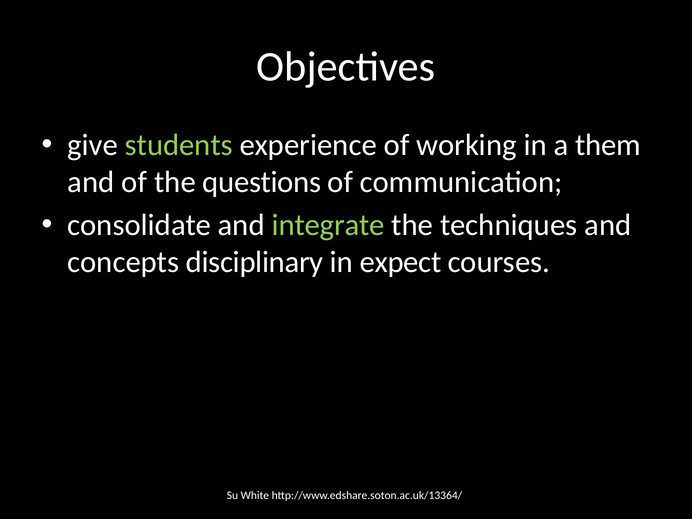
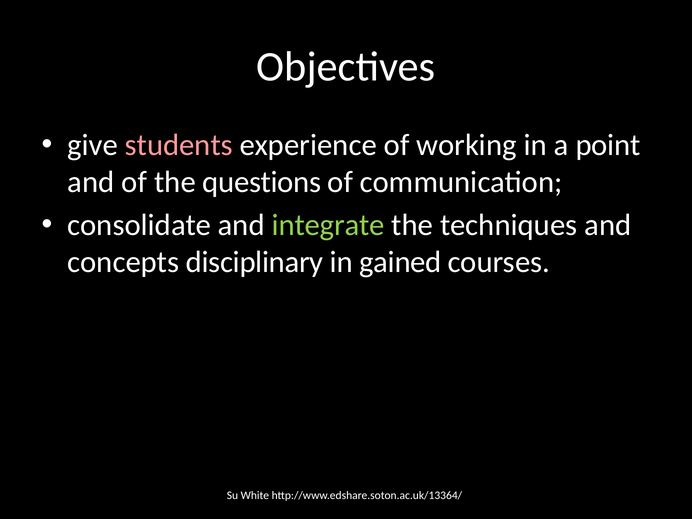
students colour: light green -> pink (179, 145)
them: them -> point (608, 145)
expect: expect -> gained (400, 262)
